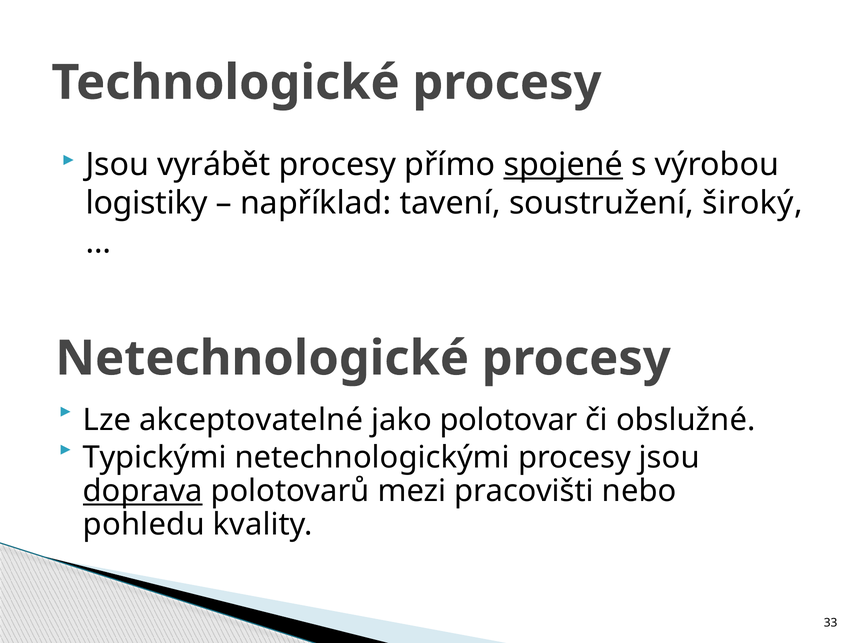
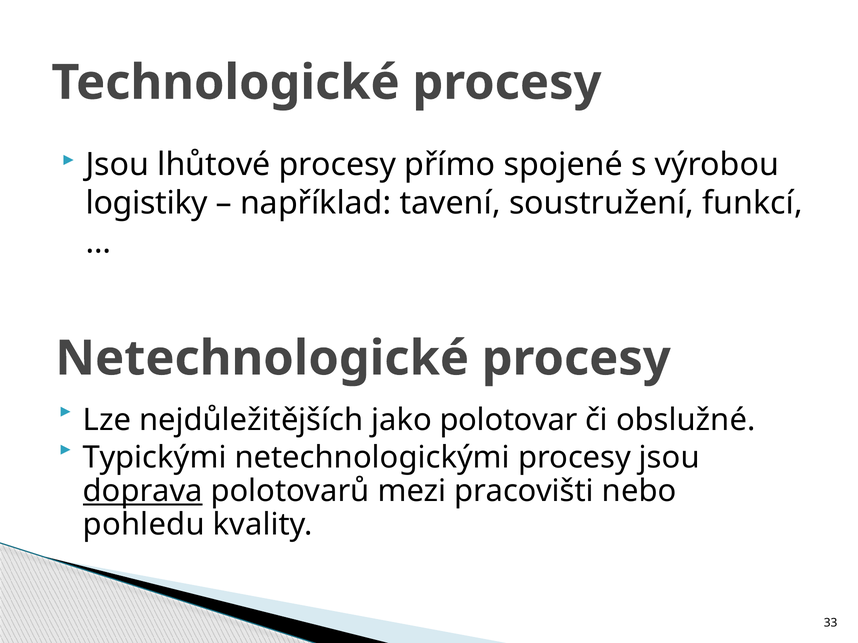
vyrábět: vyrábět -> lhůtové (214, 165)
spojené underline: present -> none (563, 165)
široký: široký -> funkcí (753, 203)
akceptovatelné: akceptovatelné -> nejdůležitějších (251, 420)
